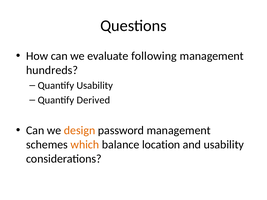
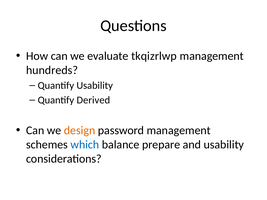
following: following -> tkqizrlwp (154, 56)
which colour: orange -> blue (85, 145)
location: location -> prepare (161, 145)
